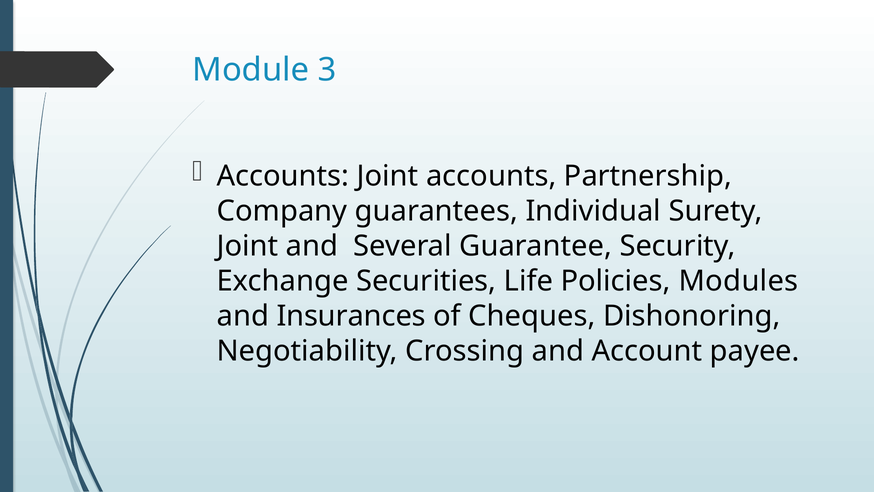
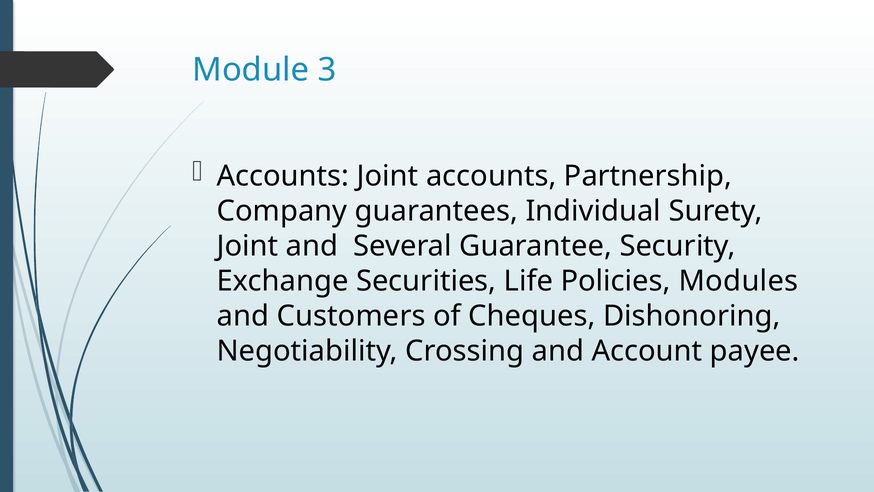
Insurances: Insurances -> Customers (351, 316)
